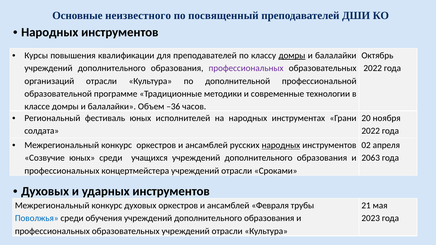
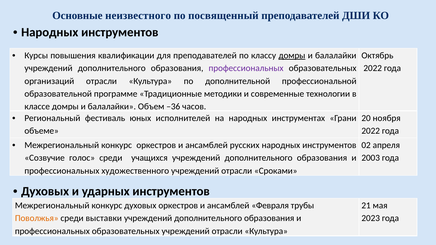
солдата: солдата -> объеме (42, 131)
народных underline: present -> none (281, 145)
Созвучие юных: юных -> голос (82, 158)
2063: 2063 -> 2003 (371, 158)
концертмейстера: концертмейстера -> художественного (135, 171)
Поволжья colour: blue -> orange (37, 219)
обучения: обучения -> выставки (104, 219)
